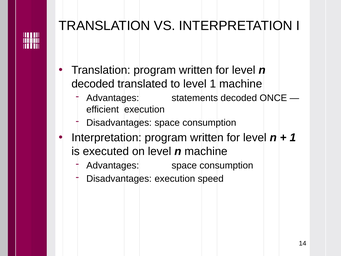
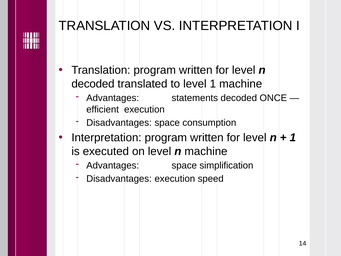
Advantages space consumption: consumption -> simplification (226, 165)
